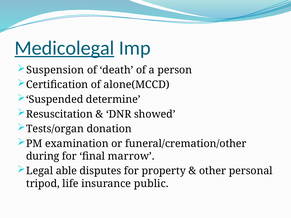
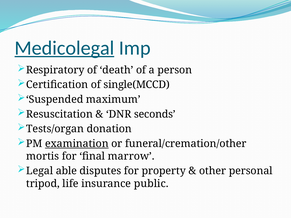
Suspension: Suspension -> Respiratory (55, 70)
alone(MCCD: alone(MCCD -> single(MCCD (137, 85)
determine: determine -> maximum (113, 100)
showed: showed -> seconds (155, 114)
examination underline: none -> present (77, 144)
during: during -> mortis (43, 156)
